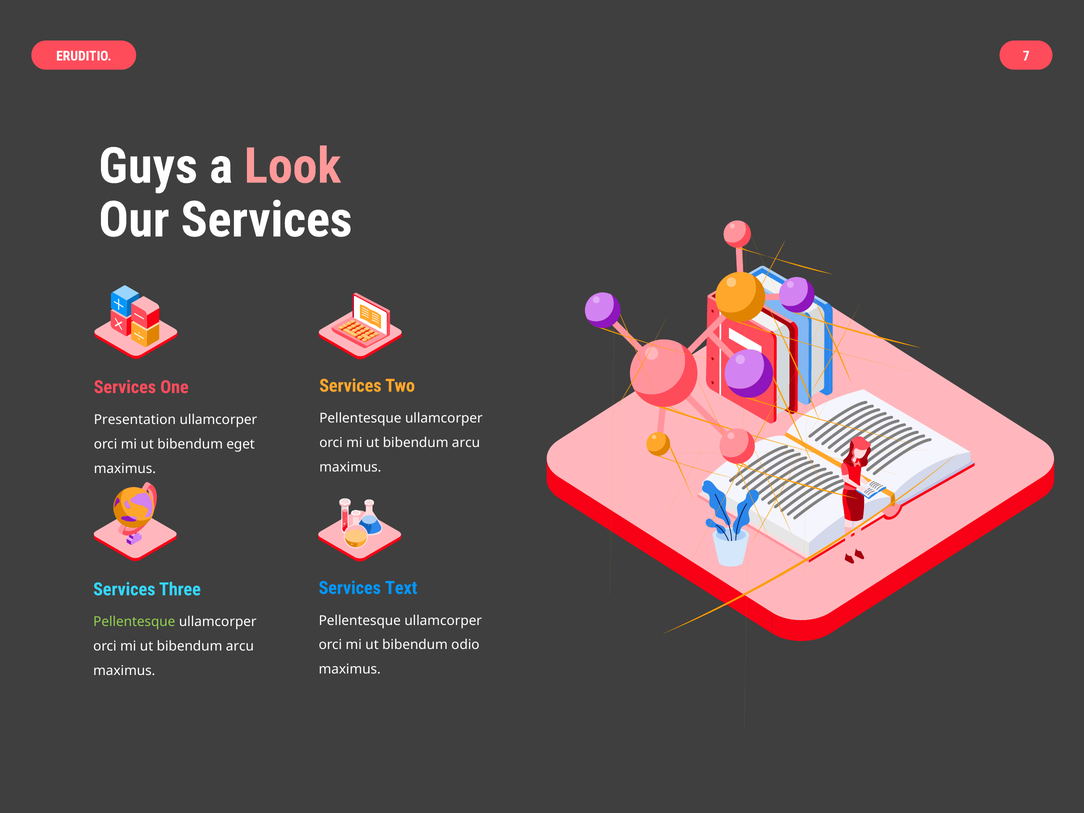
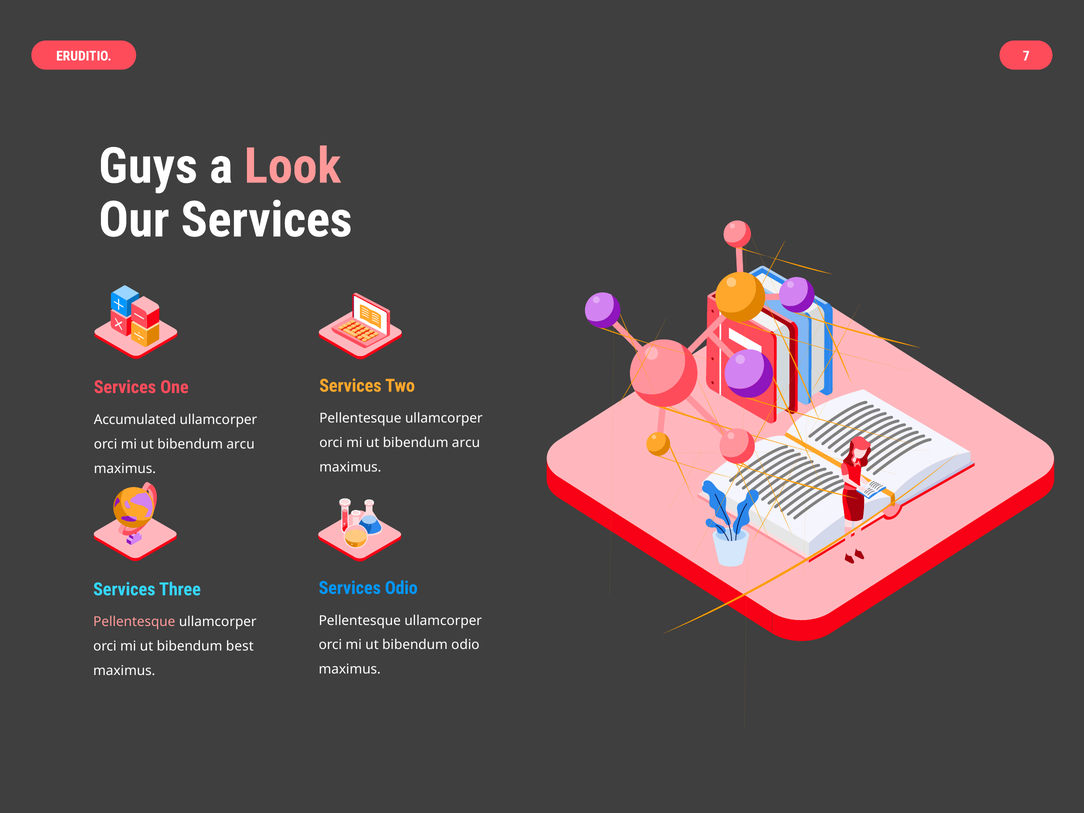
Presentation: Presentation -> Accumulated (135, 420)
eget: eget -> arcu (241, 444)
Services Text: Text -> Odio (401, 588)
Pellentesque colour: light green -> pink (134, 622)
arcu: arcu -> best (240, 646)
